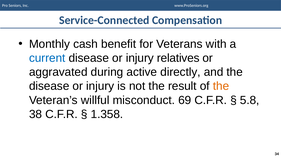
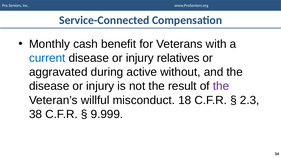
directly: directly -> without (180, 72)
the colour: orange -> purple (221, 86)
69: 69 -> 18 (185, 100)
5.8: 5.8 -> 2.3 (250, 100)
1.358: 1.358 -> 9.999 (107, 114)
